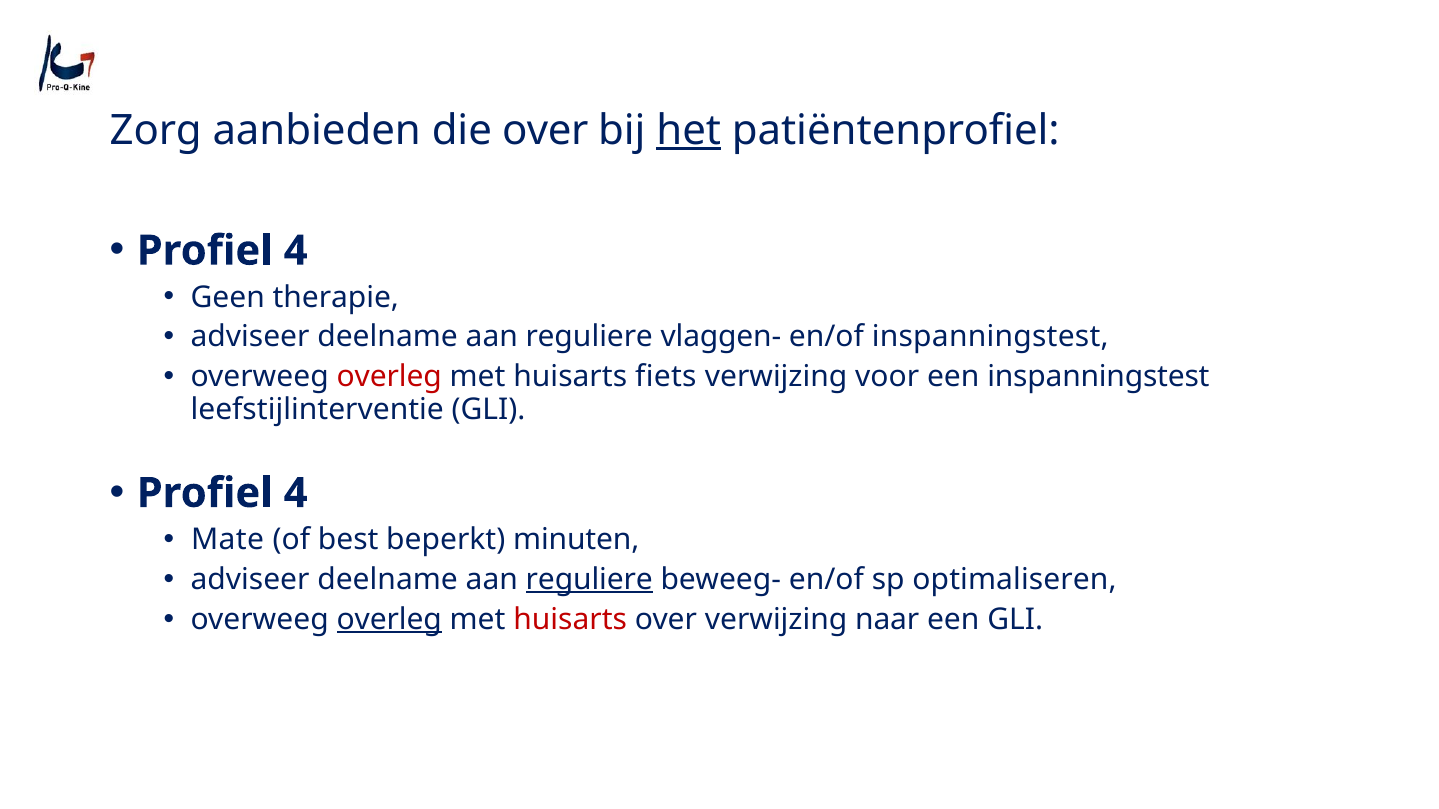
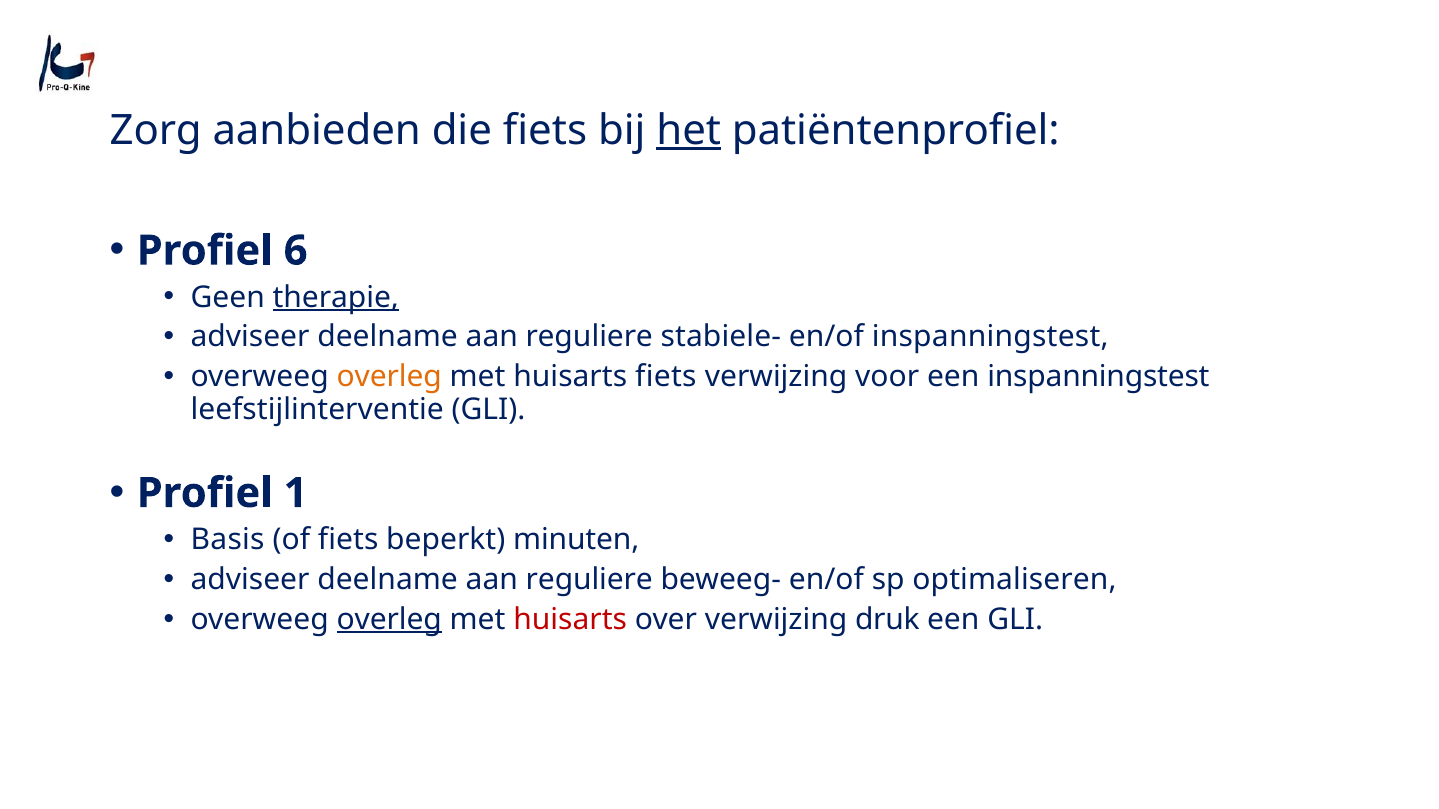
die over: over -> fiets (545, 130)
4: 4 -> 6 (296, 251)
therapie underline: none -> present (336, 297)
vlaggen-: vlaggen- -> stabiele- (721, 337)
overleg colour: red -> orange (389, 377)
4: 4 -> 1 (296, 493)
Mate: Mate -> Basis (228, 540)
of best: best -> fiets (348, 540)
reguliere underline: present -> none (589, 580)
naar: naar -> druk (887, 620)
